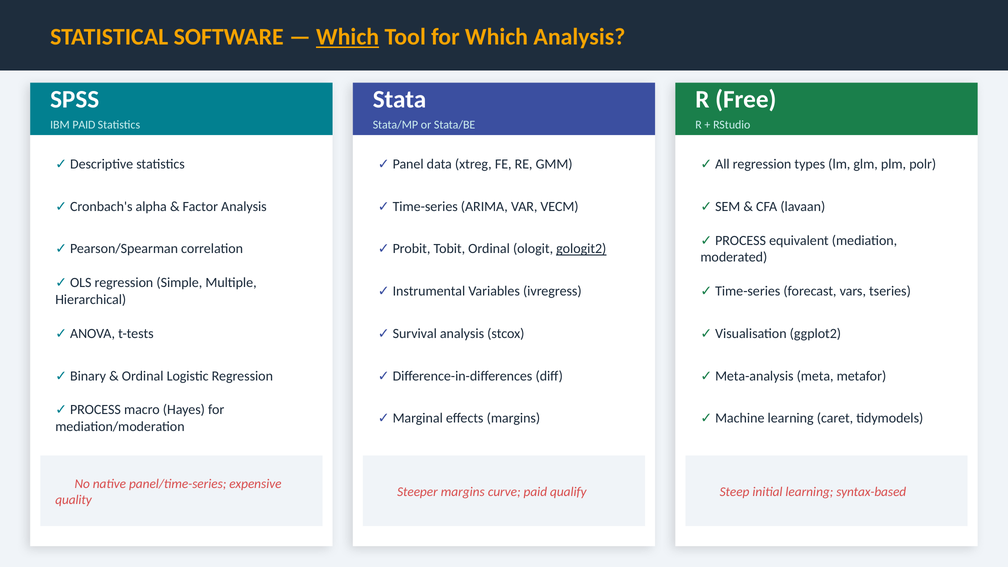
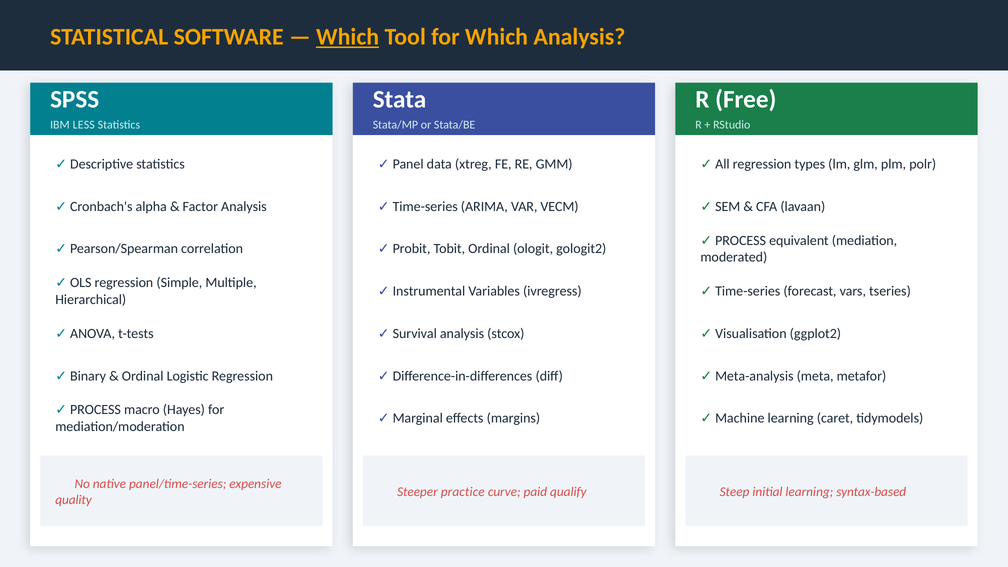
IBM PAID: PAID -> LESS (84, 125)
gologit2 underline: present -> none (581, 249)
margins: margins -> practice (463, 492)
